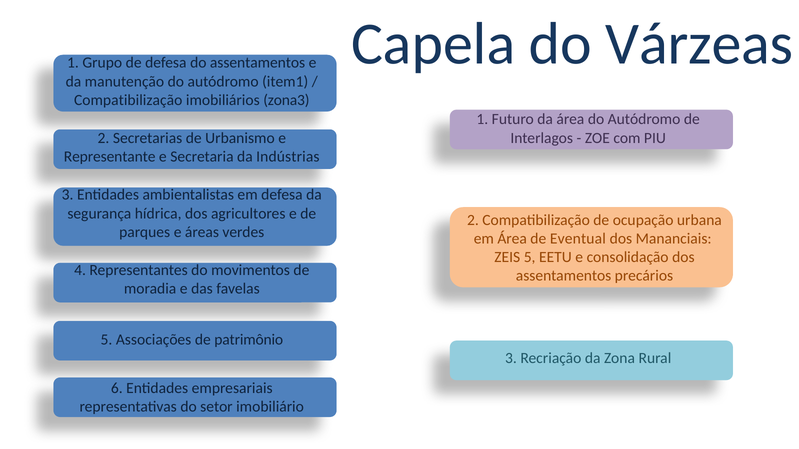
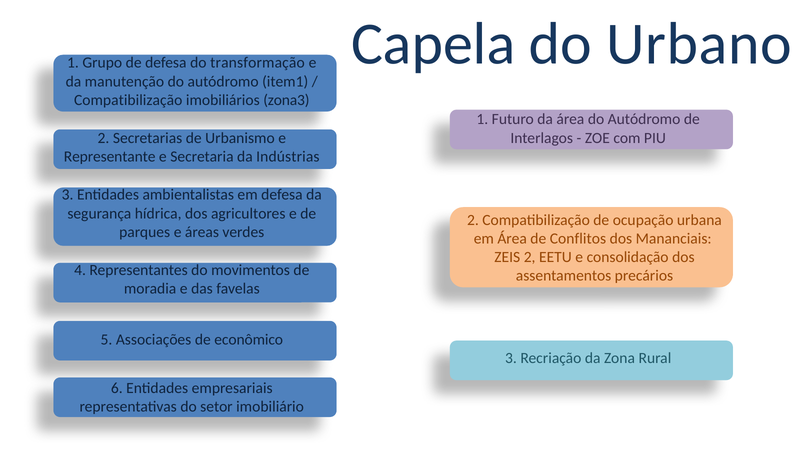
Várzeas: Várzeas -> Urbano (699, 44)
do assentamentos: assentamentos -> transformação (257, 63)
Eventual: Eventual -> Conflitos (578, 239)
ZEIS 5: 5 -> 2 (530, 257)
patrimônio: patrimônio -> econômico (249, 340)
